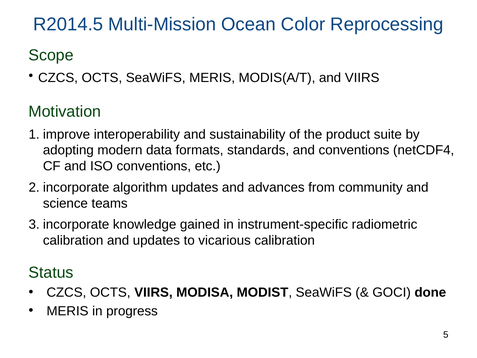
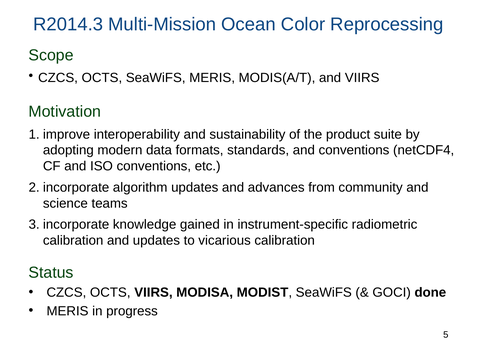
R2014.5: R2014.5 -> R2014.3 (68, 24)
